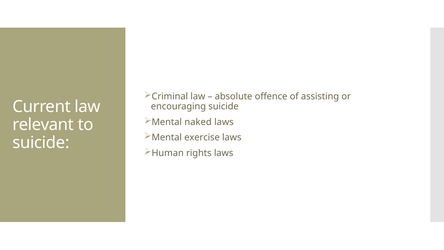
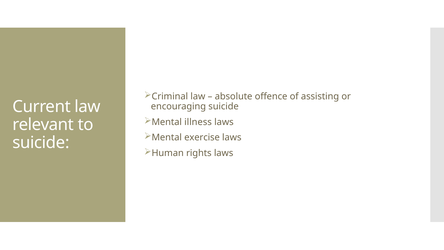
naked: naked -> illness (198, 122)
